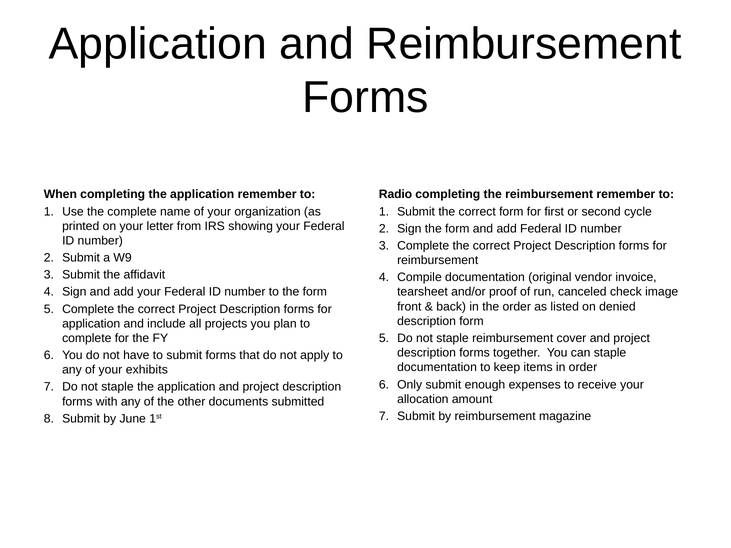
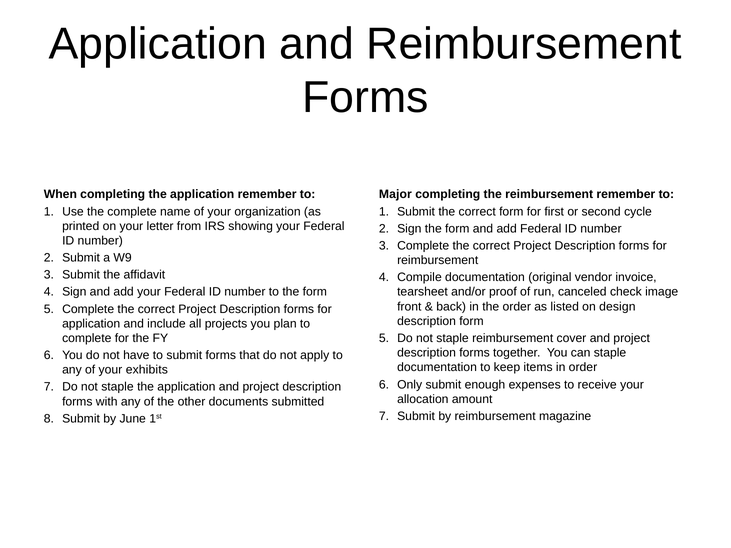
Radio: Radio -> Major (395, 195)
denied: denied -> design (617, 307)
